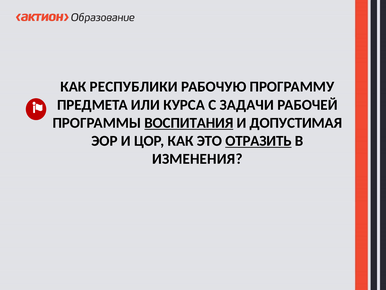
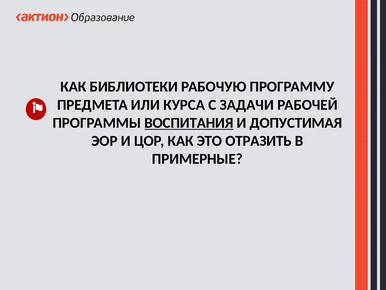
РЕСПУБЛИКИ: РЕСПУБЛИКИ -> БИБЛИОТЕКИ (134, 87)
ОТРАЗИТЬ underline: present -> none (258, 141)
ИЗМЕНЕНИЯ: ИЗМЕНЕНИЯ -> ПРИМЕРНЫЕ (197, 159)
